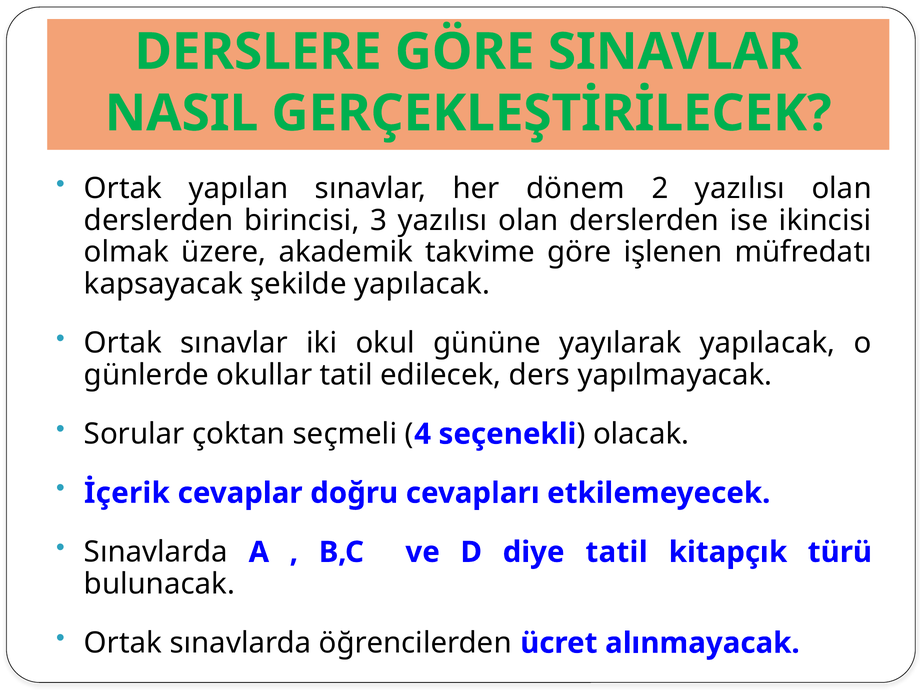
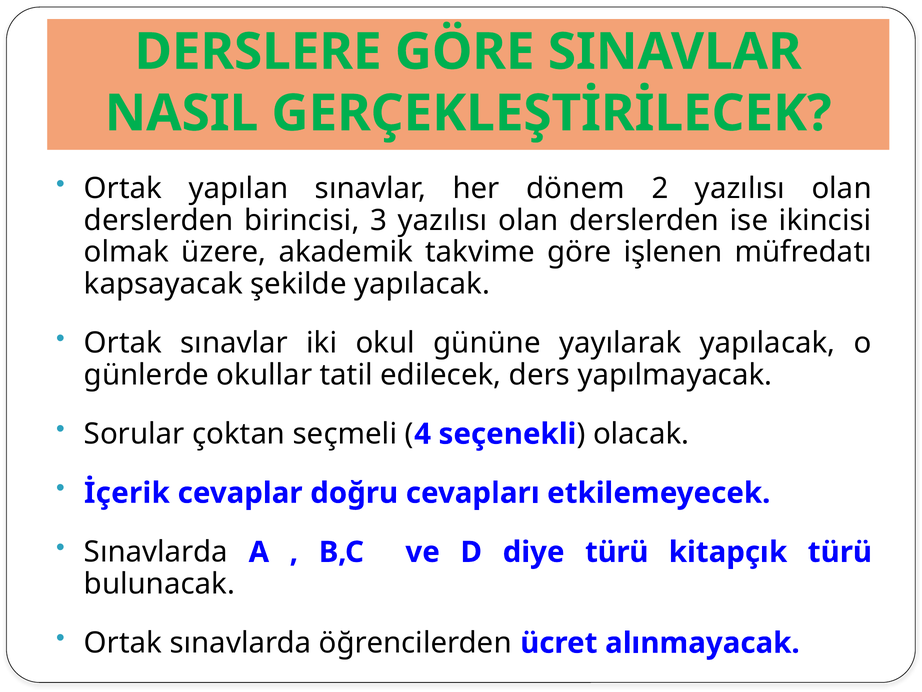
diye tatil: tatil -> türü (617, 552)
